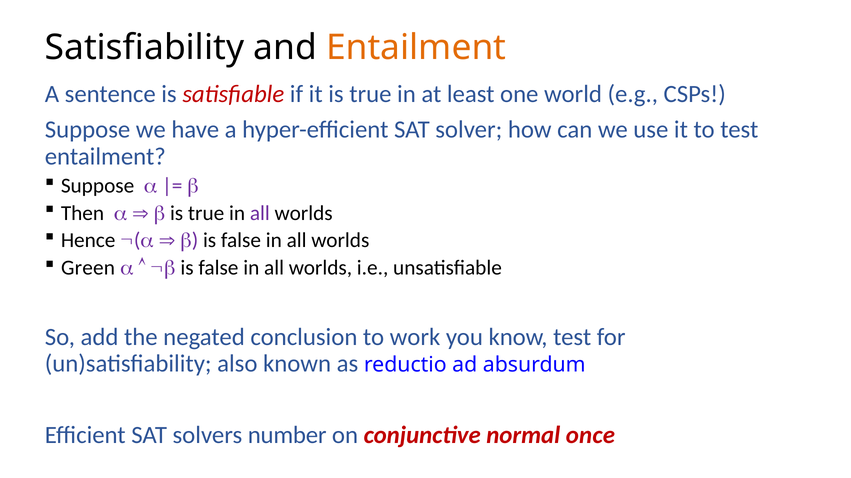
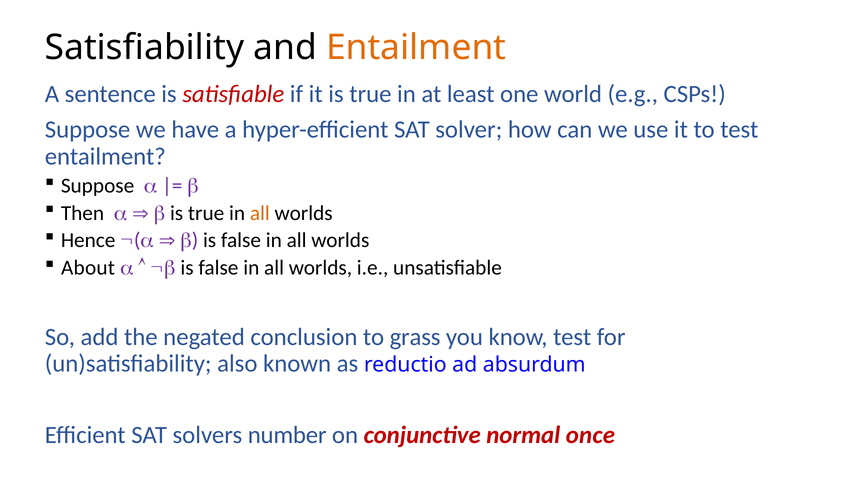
all colour: purple -> orange (260, 213)
Green: Green -> About (88, 268)
work: work -> grass (415, 338)
